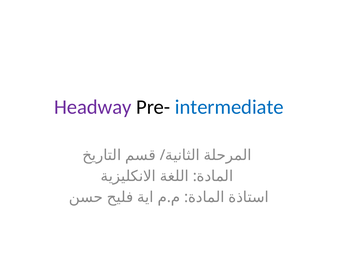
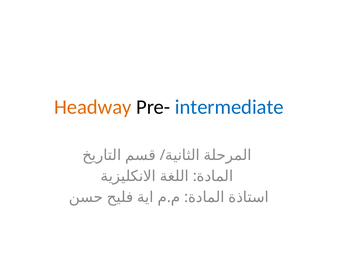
Headway colour: purple -> orange (93, 107)
